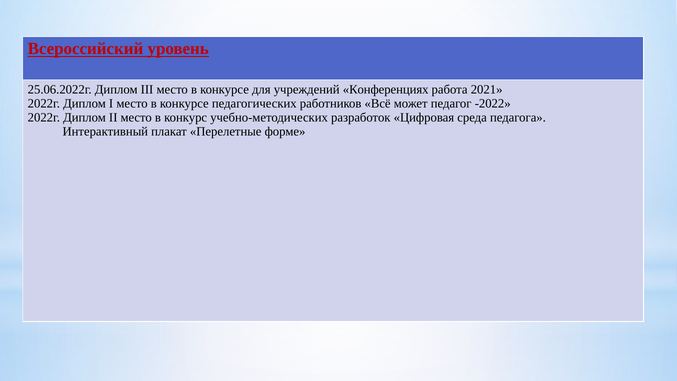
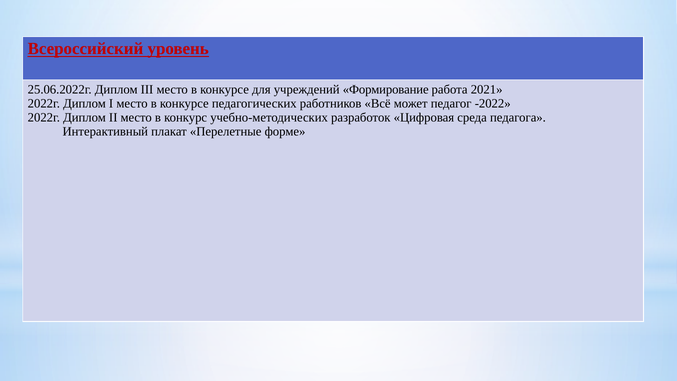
Конференциях: Конференциях -> Формирование (386, 89)
